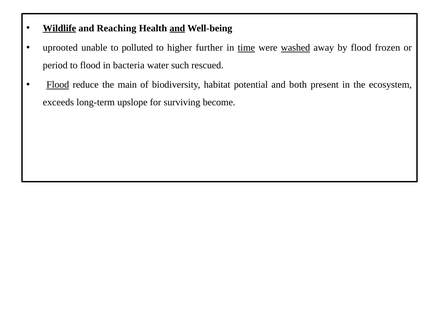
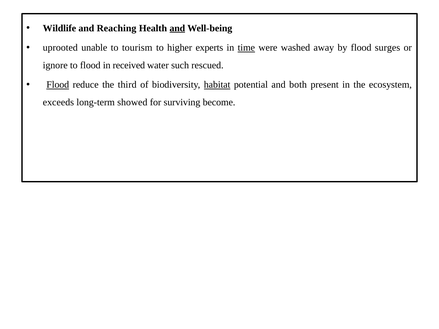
Wildlife underline: present -> none (59, 28)
polluted: polluted -> tourism (137, 48)
further: further -> experts (209, 48)
washed underline: present -> none (295, 48)
frozen: frozen -> surges (388, 48)
period: period -> ignore (55, 65)
bacteria: bacteria -> received (129, 65)
main: main -> third (127, 85)
habitat underline: none -> present (217, 85)
upslope: upslope -> showed (132, 102)
